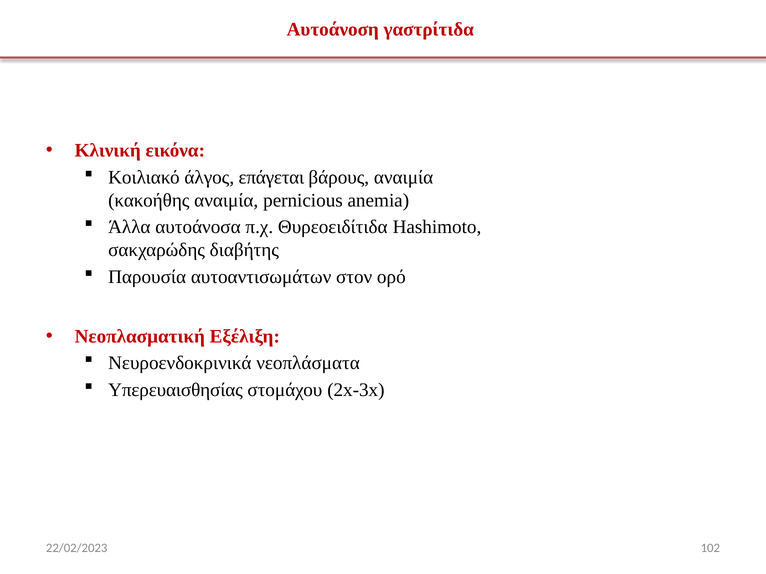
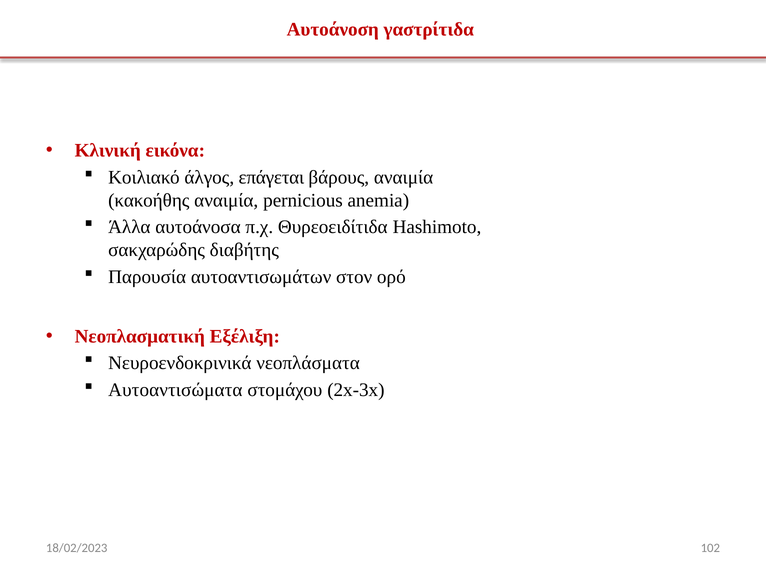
Υπερευαισθησίας: Υπερευαισθησίας -> Αυτοαντισώματα (175, 390)
22/02/2023: 22/02/2023 -> 18/02/2023 (77, 549)
